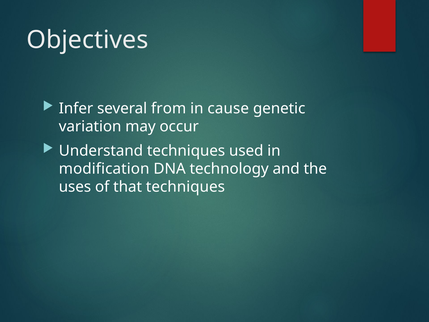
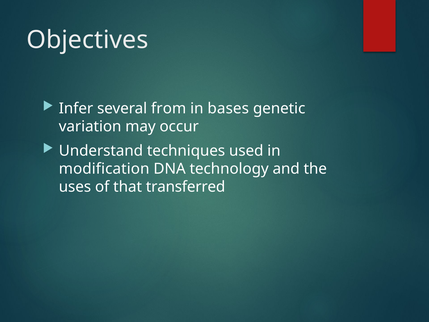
cause: cause -> bases (228, 108)
that techniques: techniques -> transferred (186, 187)
